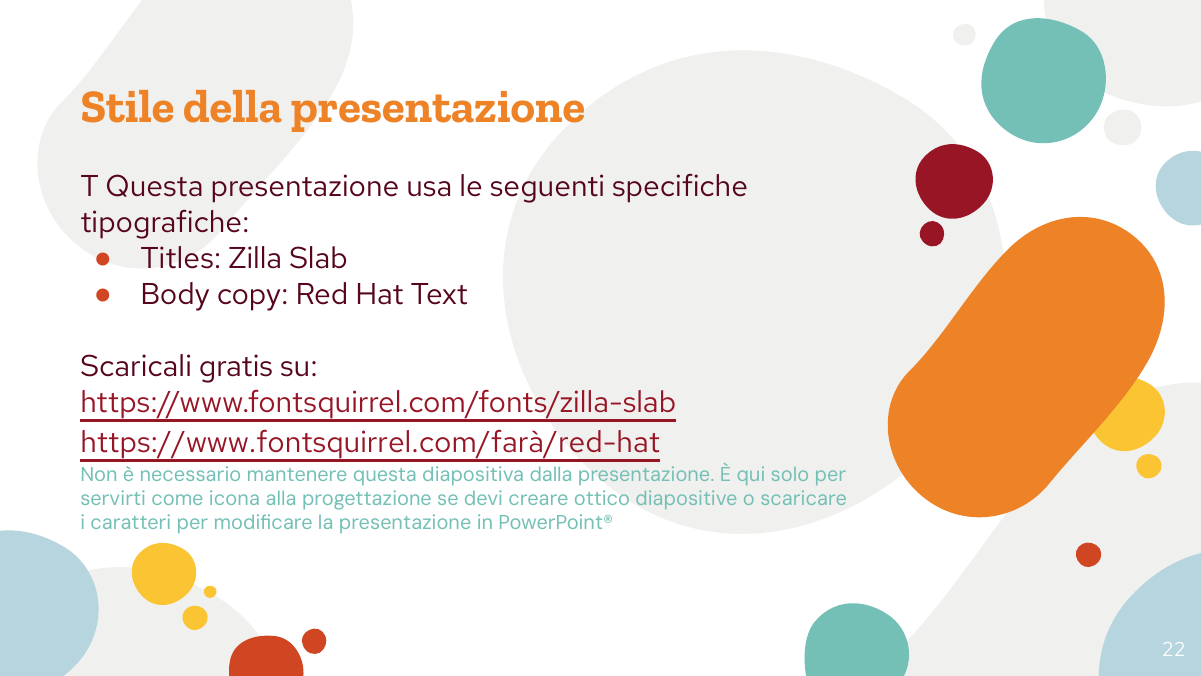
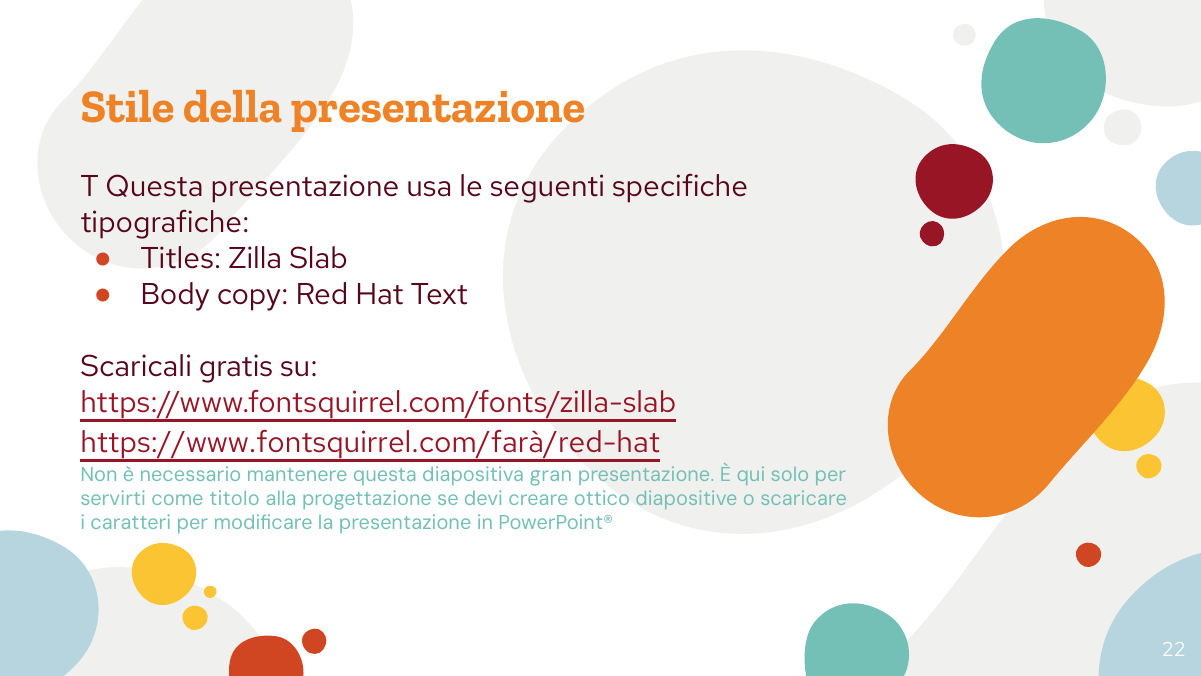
dalla: dalla -> gran (551, 475)
icona: icona -> titolo (234, 499)
